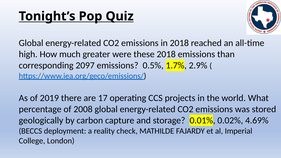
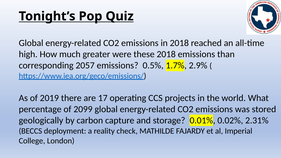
2097: 2097 -> 2057 (85, 66)
2008: 2008 -> 2099 (83, 109)
4.69%: 4.69% -> 2.31% (257, 121)
